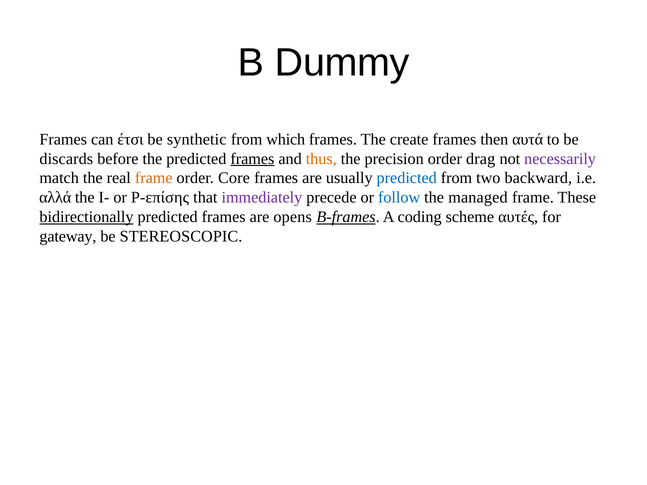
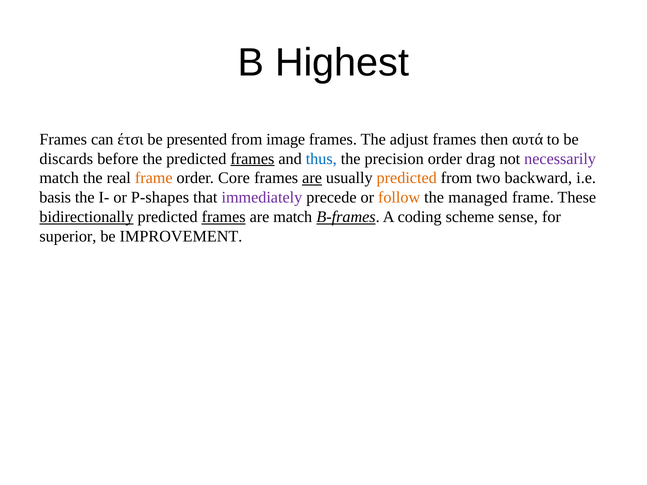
Dummy: Dummy -> Highest (342, 63)
synthetic: synthetic -> presented (197, 139)
which: which -> image (286, 139)
create: create -> adjust (409, 139)
thus colour: orange -> blue (321, 159)
are underline: none -> present (312, 178)
predicted colour: blue -> orange (407, 178)
αλλά: αλλά -> basis (55, 198)
P-επίσης: P-επίσης -> P-shapes (160, 198)
follow colour: blue -> orange (399, 198)
frames underline: none -> present (224, 217)
are opens: opens -> match (293, 217)
αυτές: αυτές -> sense (518, 217)
gateway: gateway -> superior (68, 236)
STEREOSCOPIC: STEREOSCOPIC -> IMPROVEMENT (181, 236)
